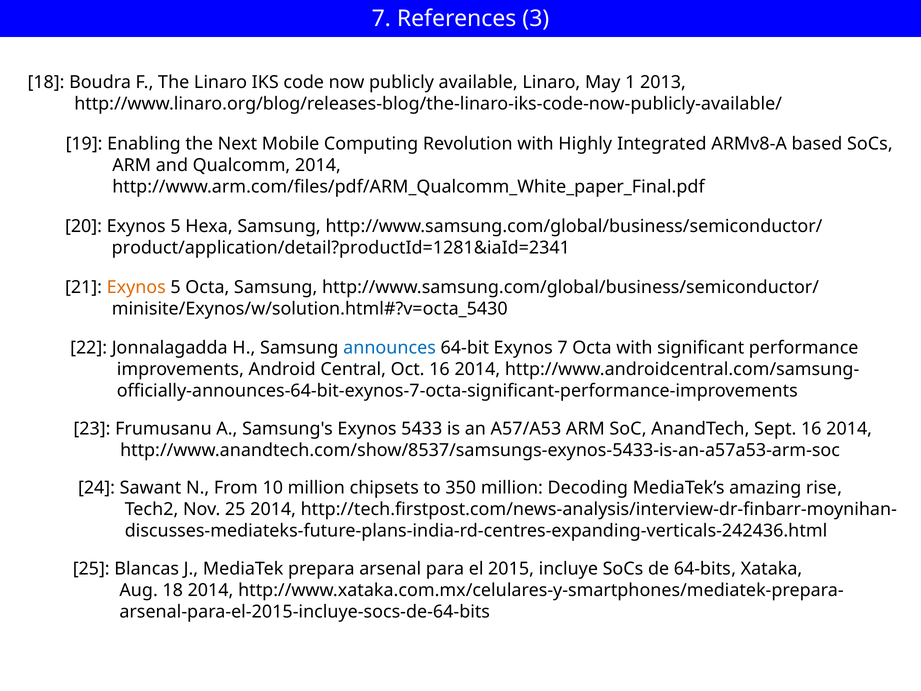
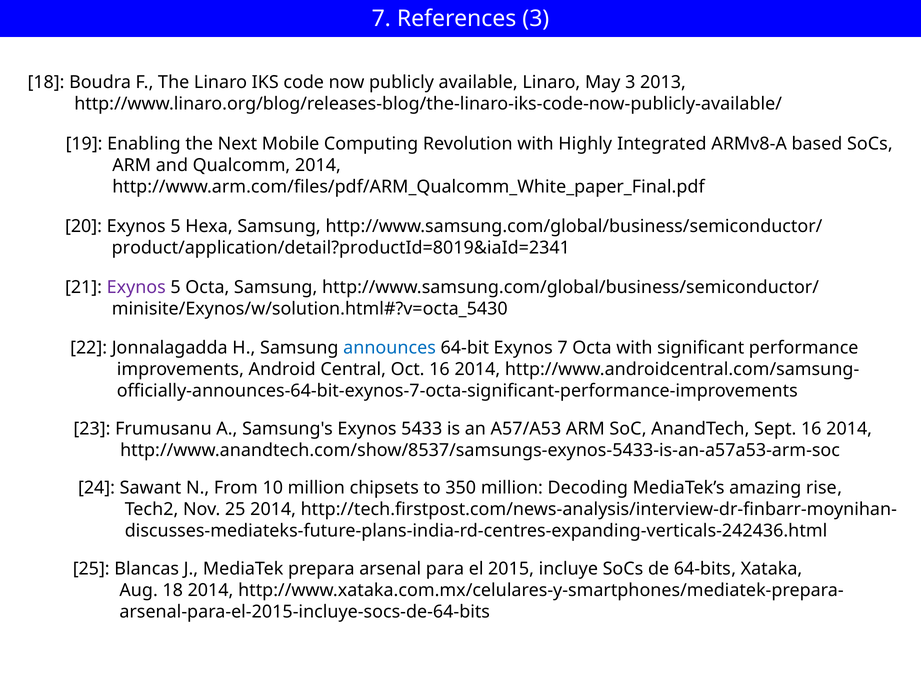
May 1: 1 -> 3 (630, 82)
product/application/detail?productId=1281&iaId=2341: product/application/detail?productId=1281&iaId=2341 -> product/application/detail?productId=8019&iaId=2341 (341, 248)
Exynos colour: orange -> purple (136, 287)
